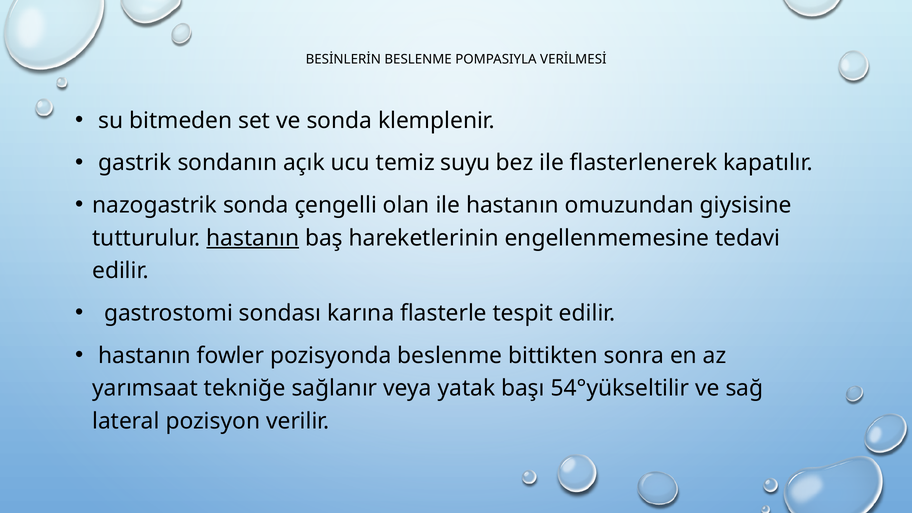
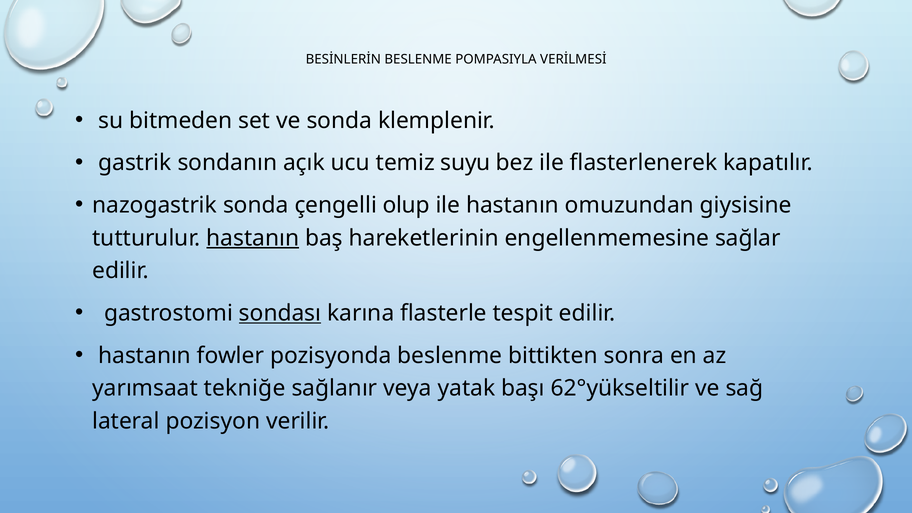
olan: olan -> olup (406, 205)
tedavi: tedavi -> sağlar (748, 238)
sondası underline: none -> present (280, 313)
54°yükseltilir: 54°yükseltilir -> 62°yükseltilir (620, 388)
